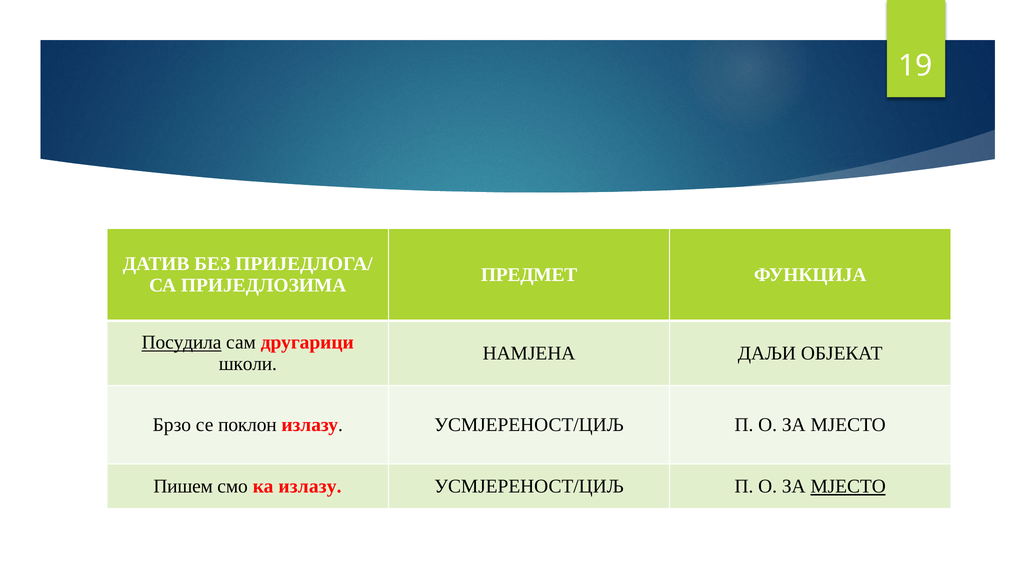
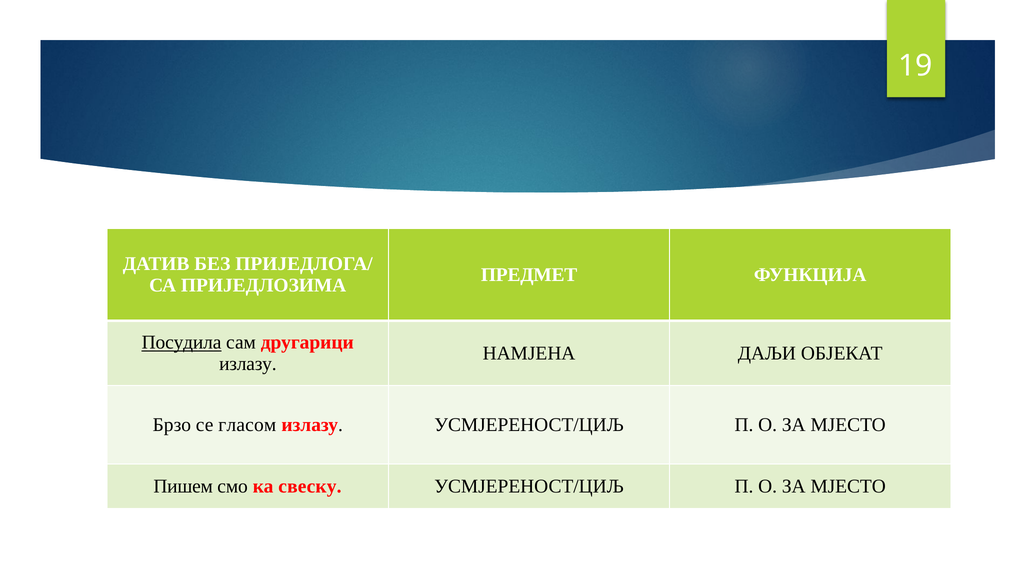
школи: школи -> излазу (248, 364)
поклон: поклон -> гласом (247, 425)
ка излазу: излазу -> свеску (310, 486)
МЈЕСТО underline: present -> none (848, 486)
